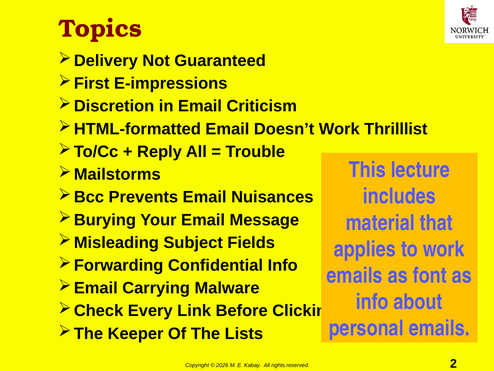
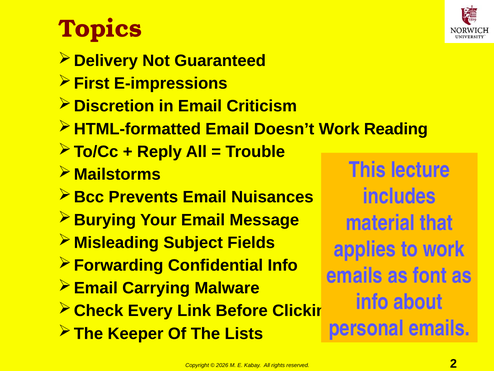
Thrilllist: Thrilllist -> Reading (396, 129)
